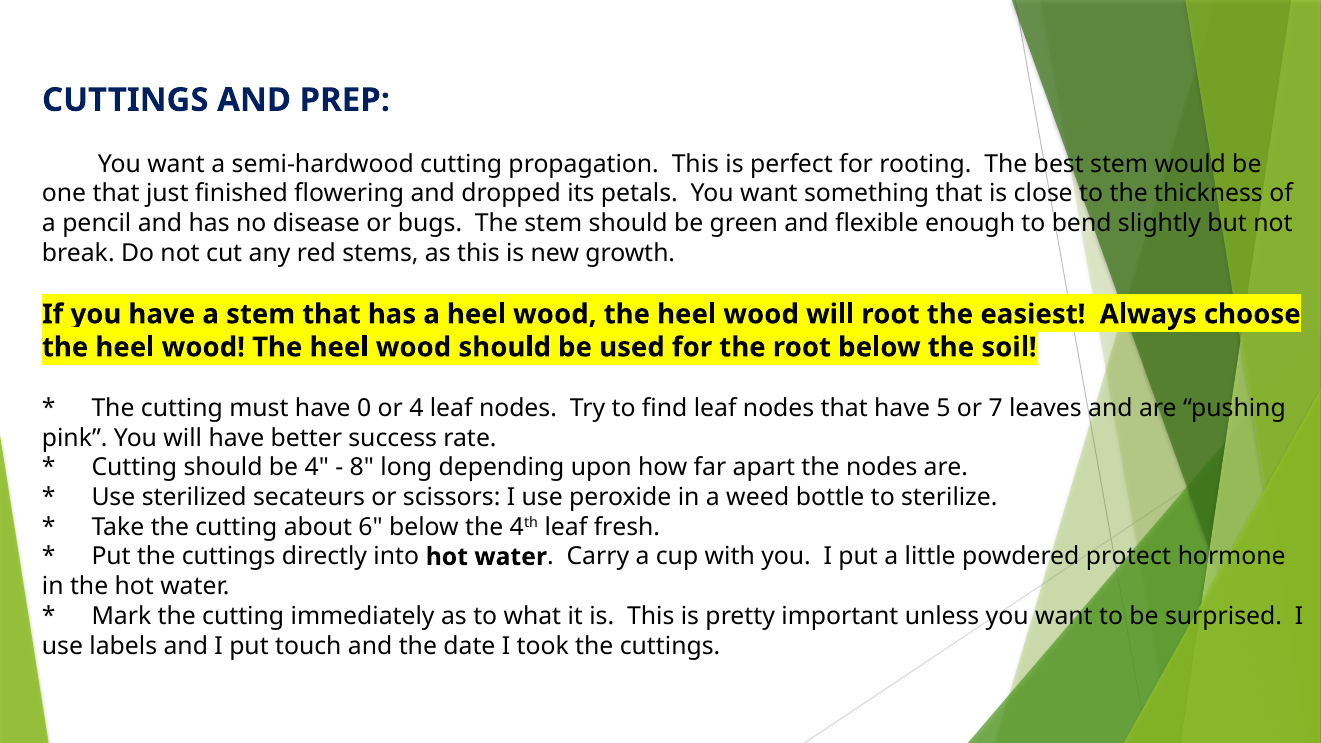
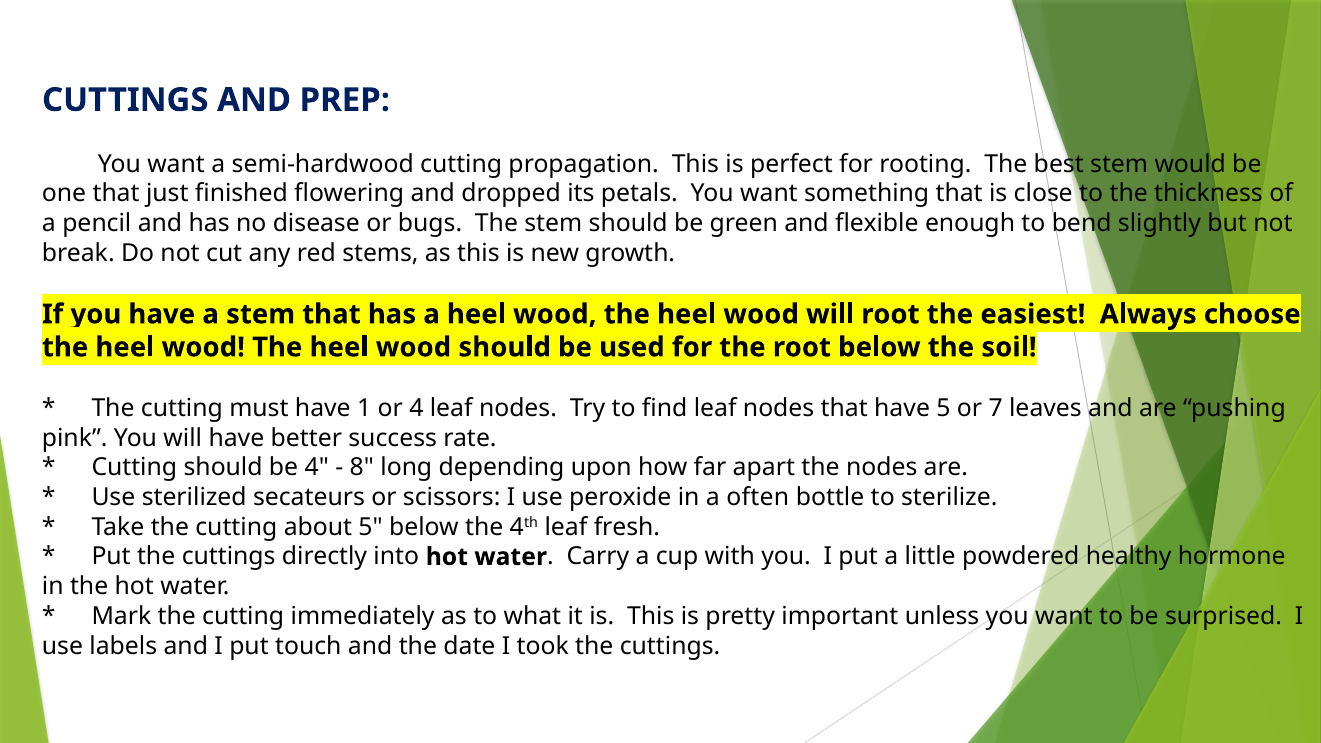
0: 0 -> 1 (364, 408)
weed: weed -> often (758, 497)
about 6: 6 -> 5 (371, 527)
protect: protect -> healthy (1129, 557)
